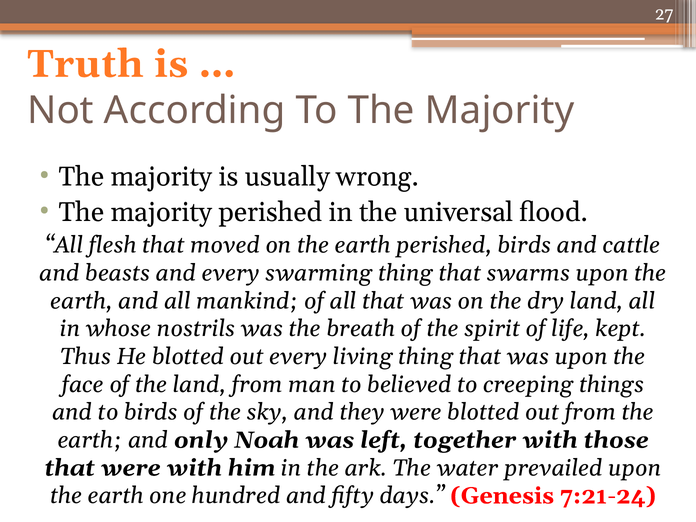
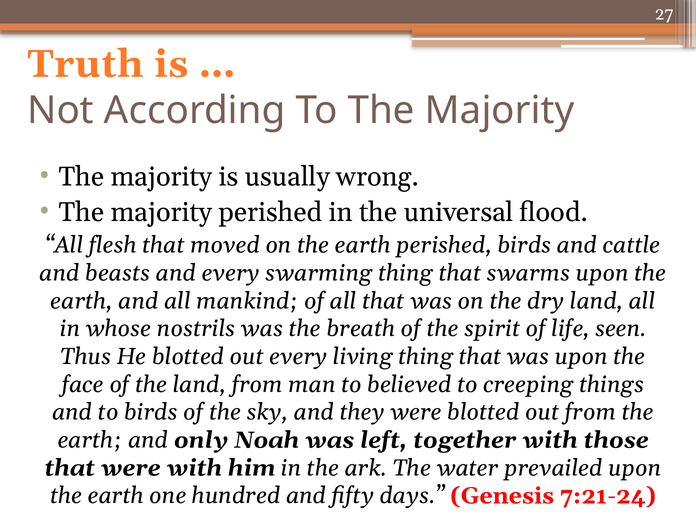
kept: kept -> seen (621, 329)
